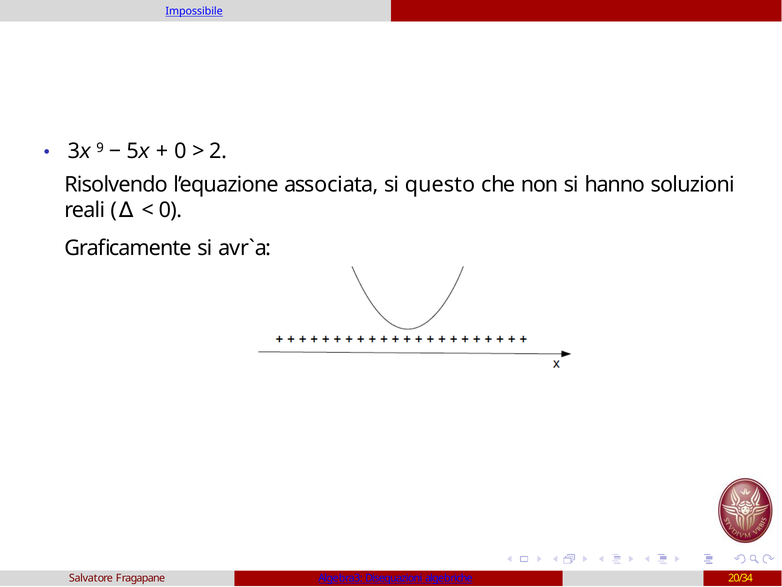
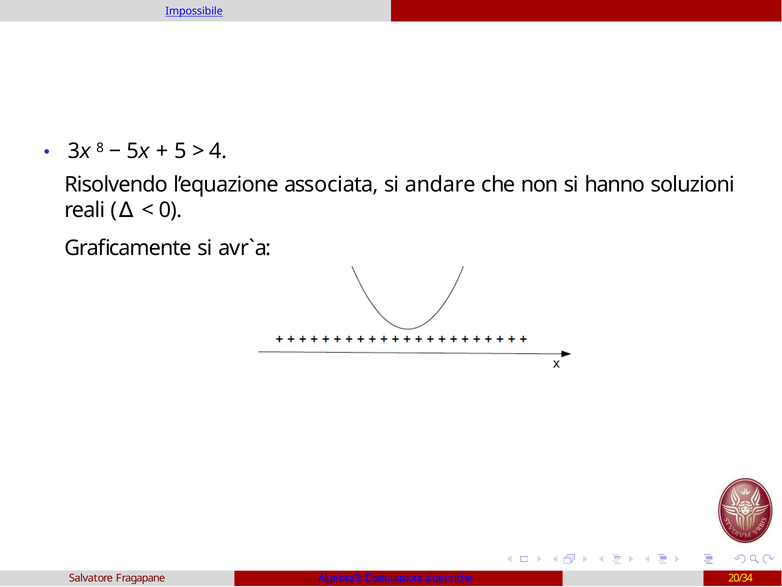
9: 9 -> 8 (100, 148)
0: 0 -> 5 (180, 151)
2: 2 -> 4 (218, 151)
questo: questo -> andare (440, 184)
